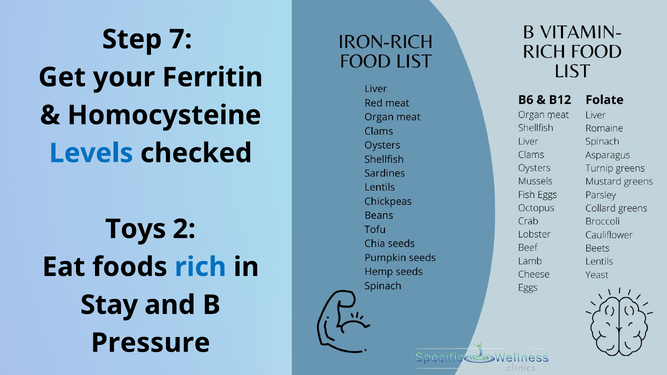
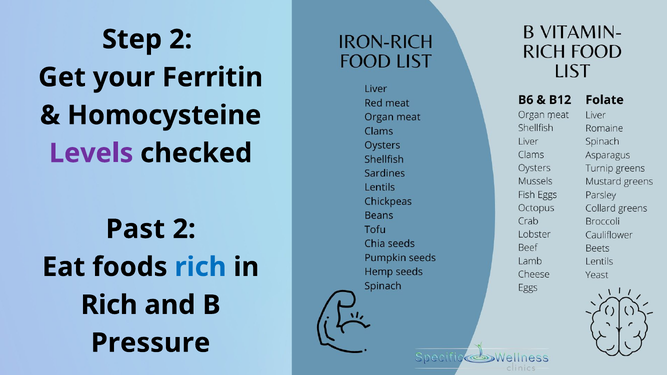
Step 7: 7 -> 2 (181, 39)
Levels colour: blue -> purple (91, 153)
Toys: Toys -> Past (135, 229)
Stay: Stay -> Rich (109, 305)
